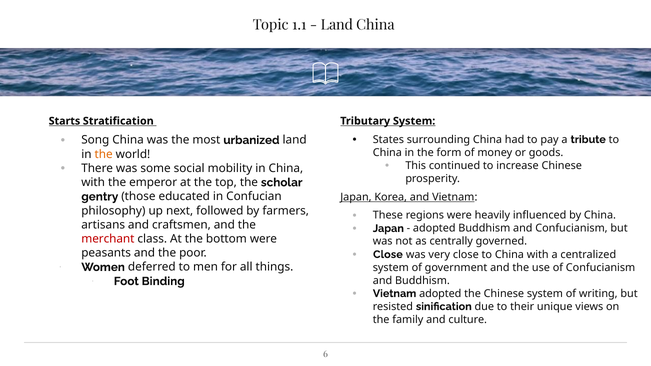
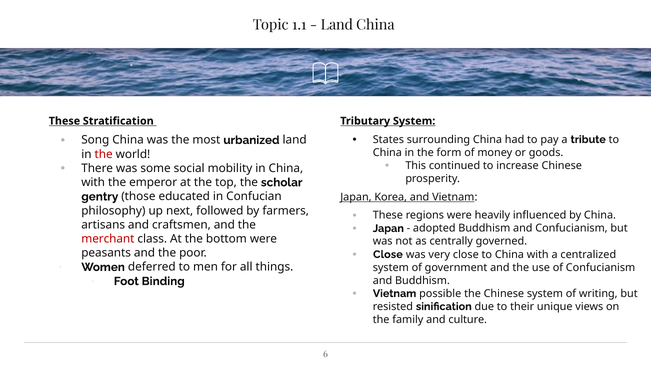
Starts: Starts -> These (64, 121)
the colour: orange -> red (104, 154)
Vietnam adopted: adopted -> possible (440, 294)
